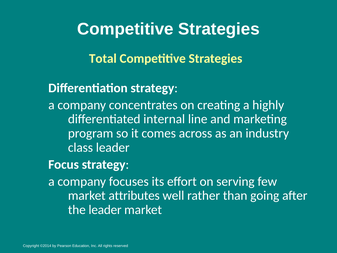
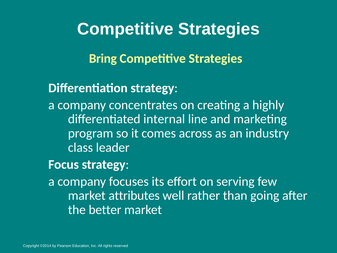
Total: Total -> Bring (103, 58)
the leader: leader -> better (105, 210)
